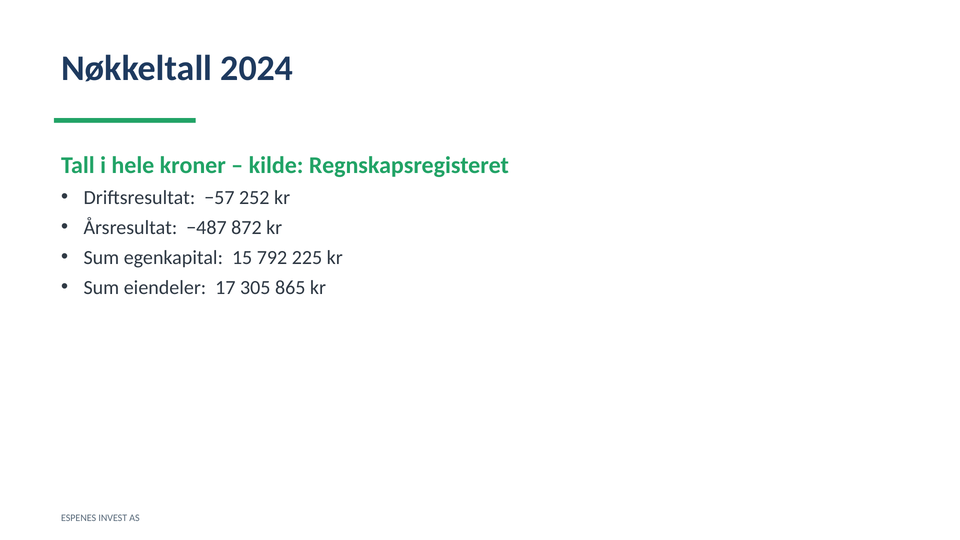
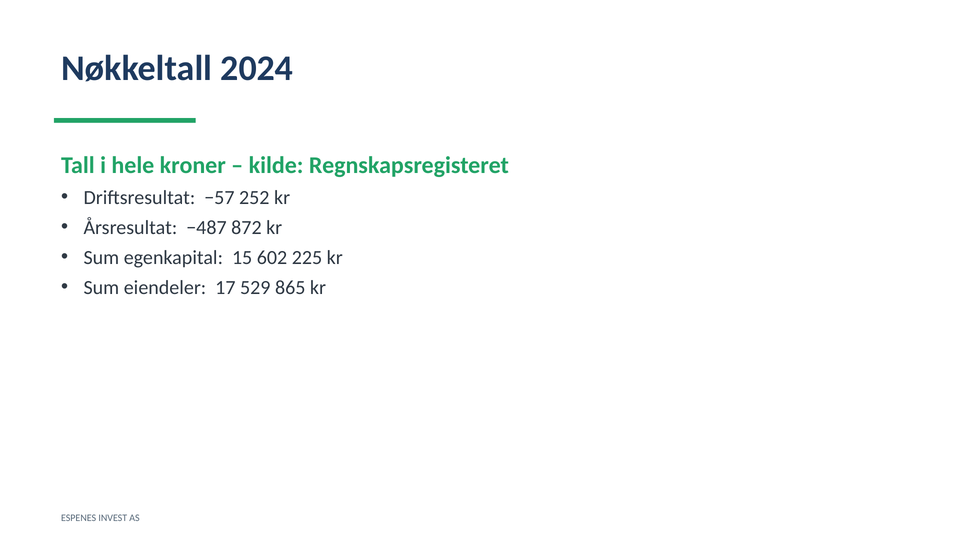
792: 792 -> 602 (272, 257)
305: 305 -> 529 (255, 287)
